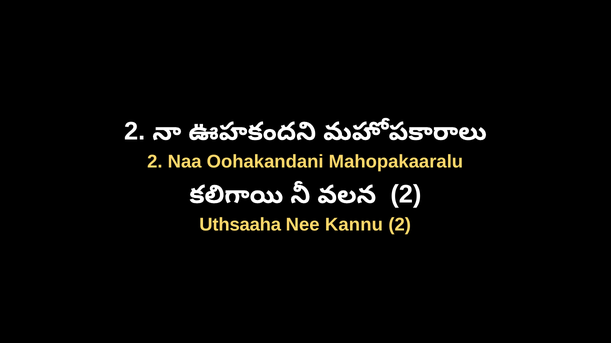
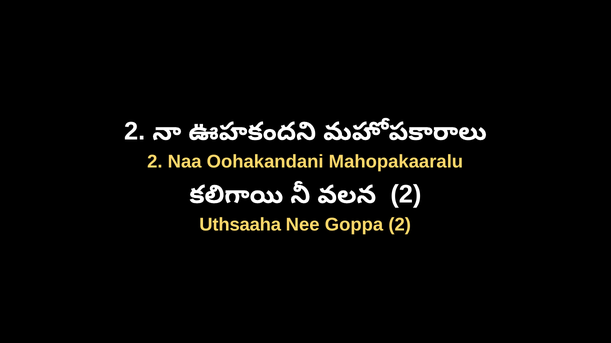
Kannu: Kannu -> Goppa (354, 225)
